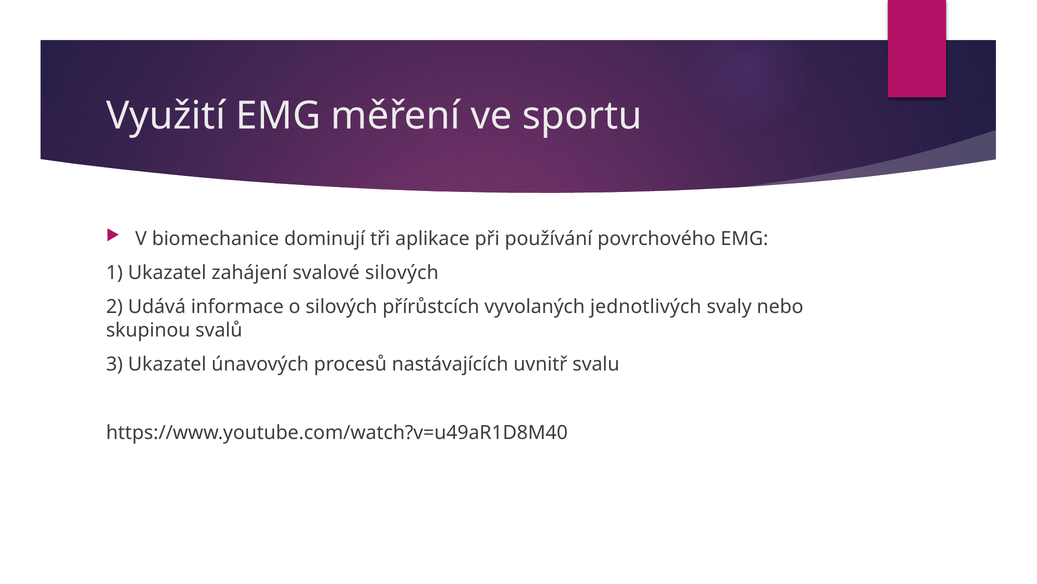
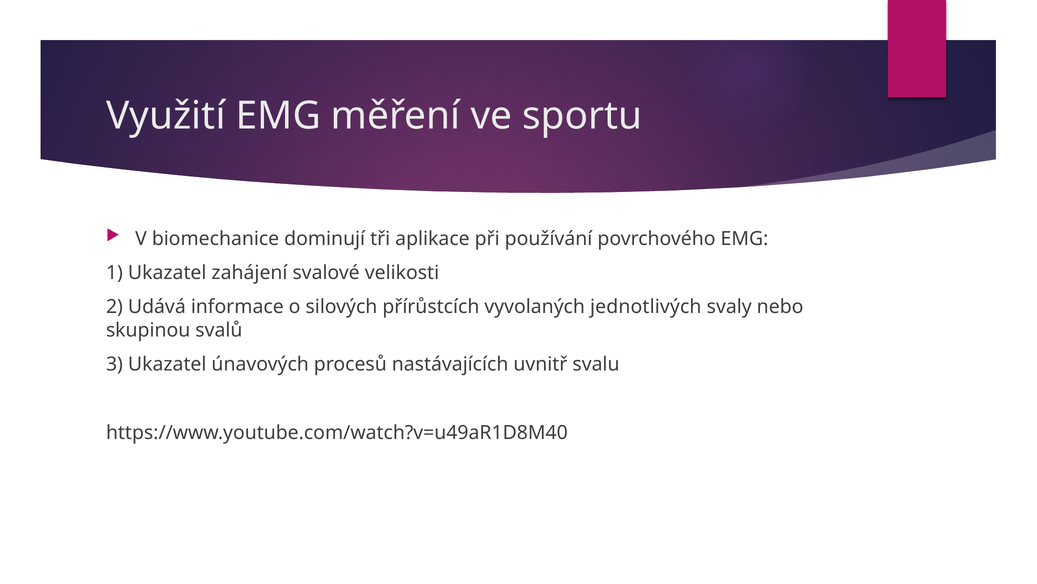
svalové silových: silových -> velikosti (402, 272)
